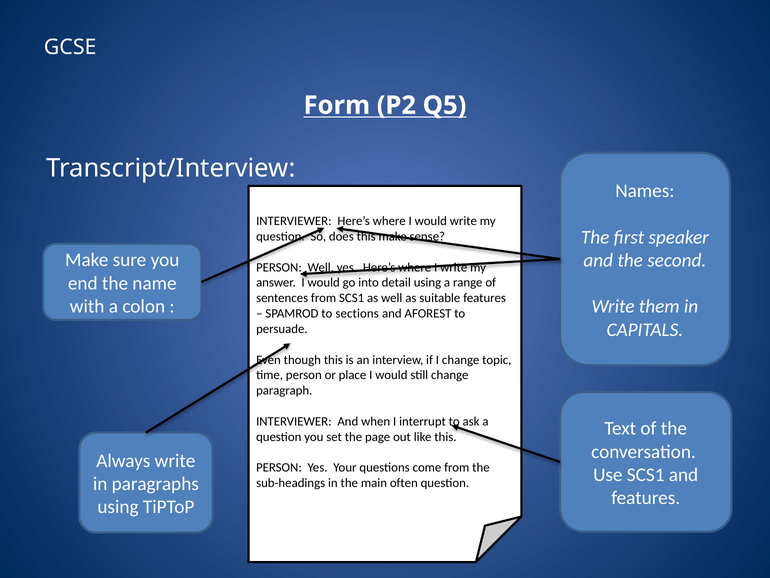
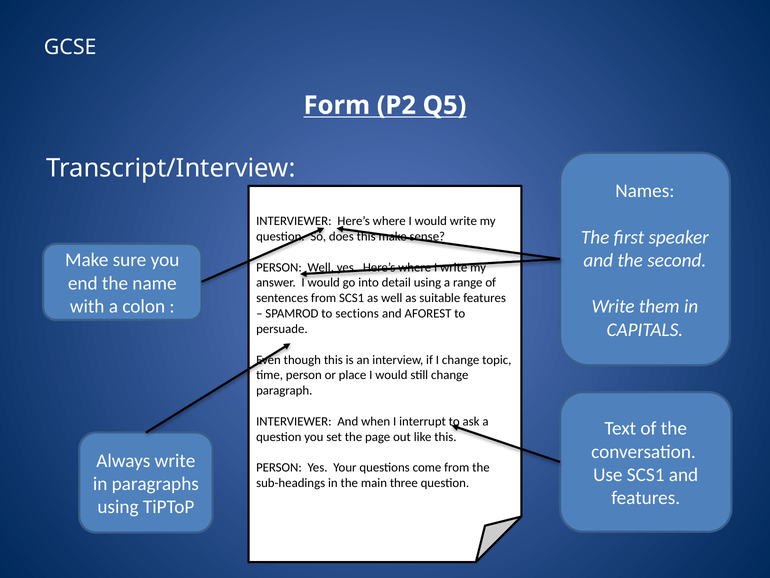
often: often -> three (404, 483)
